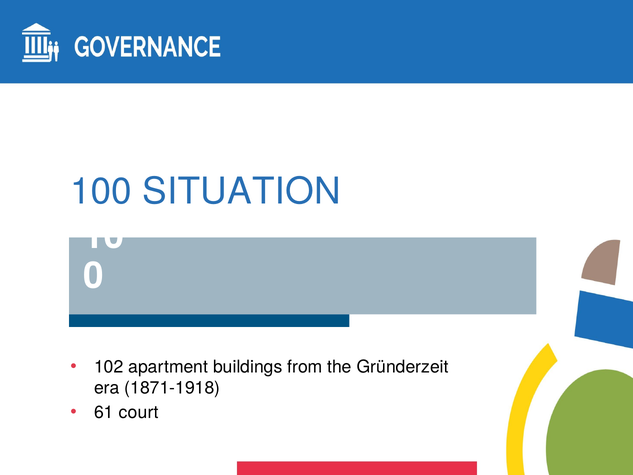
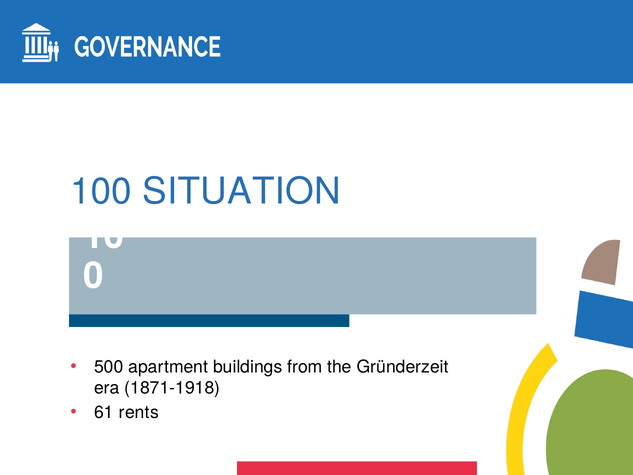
102: 102 -> 500 (109, 367)
court: court -> rents (139, 412)
